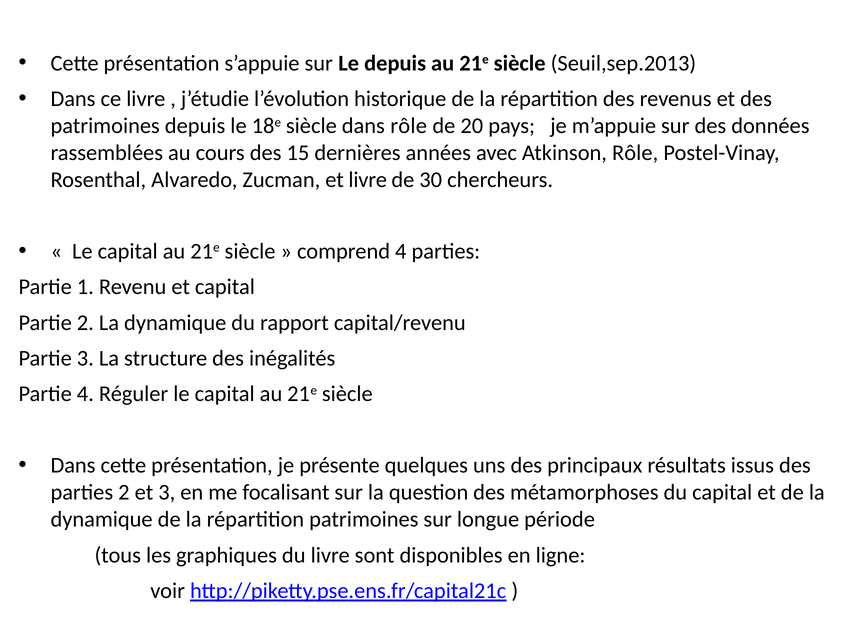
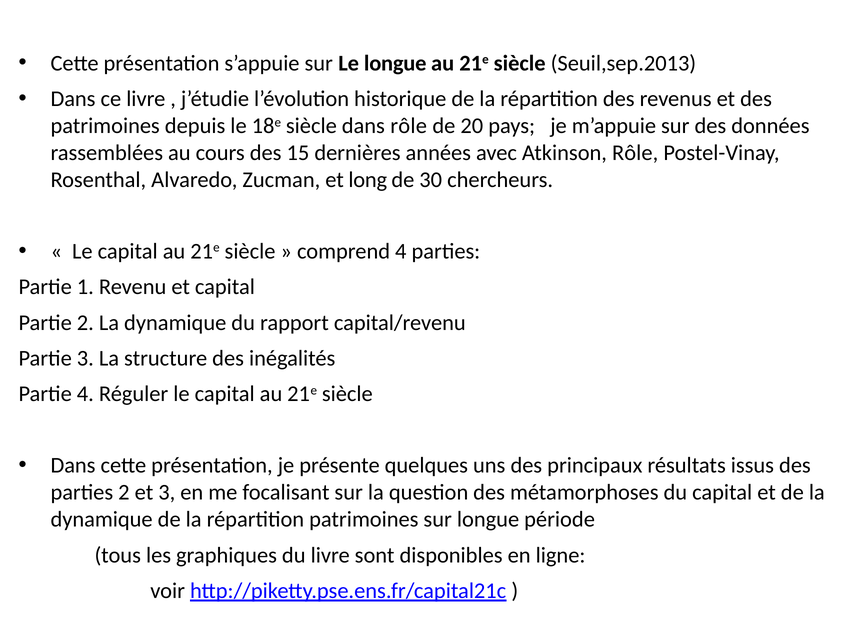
Le depuis: depuis -> longue (395, 63)
et livre: livre -> long (368, 180)
